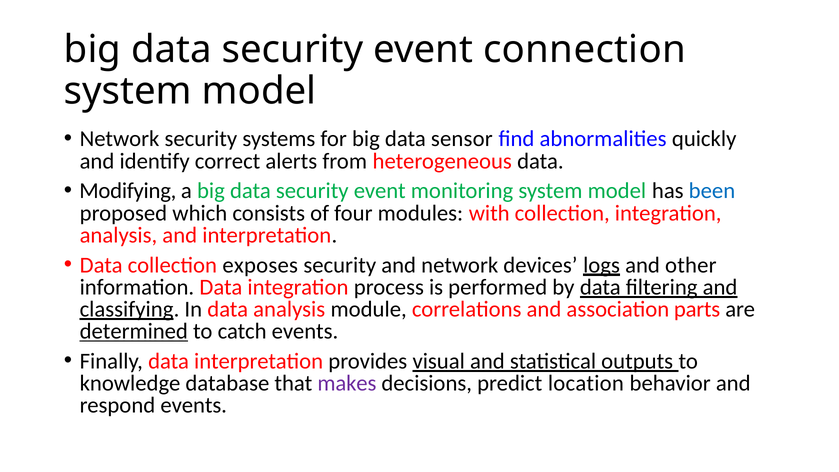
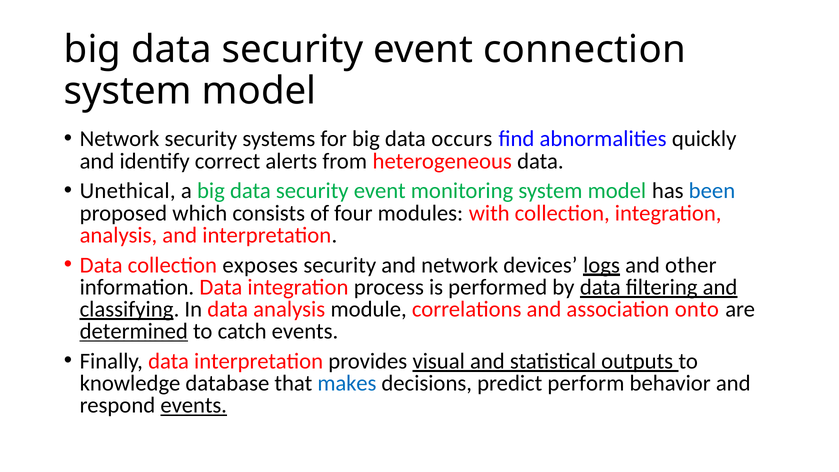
sensor: sensor -> occurs (462, 139)
Modifying: Modifying -> Unethical (128, 191)
parts: parts -> onto (697, 309)
makes colour: purple -> blue (347, 383)
location: location -> perform (586, 383)
events underline: none -> present (194, 405)
